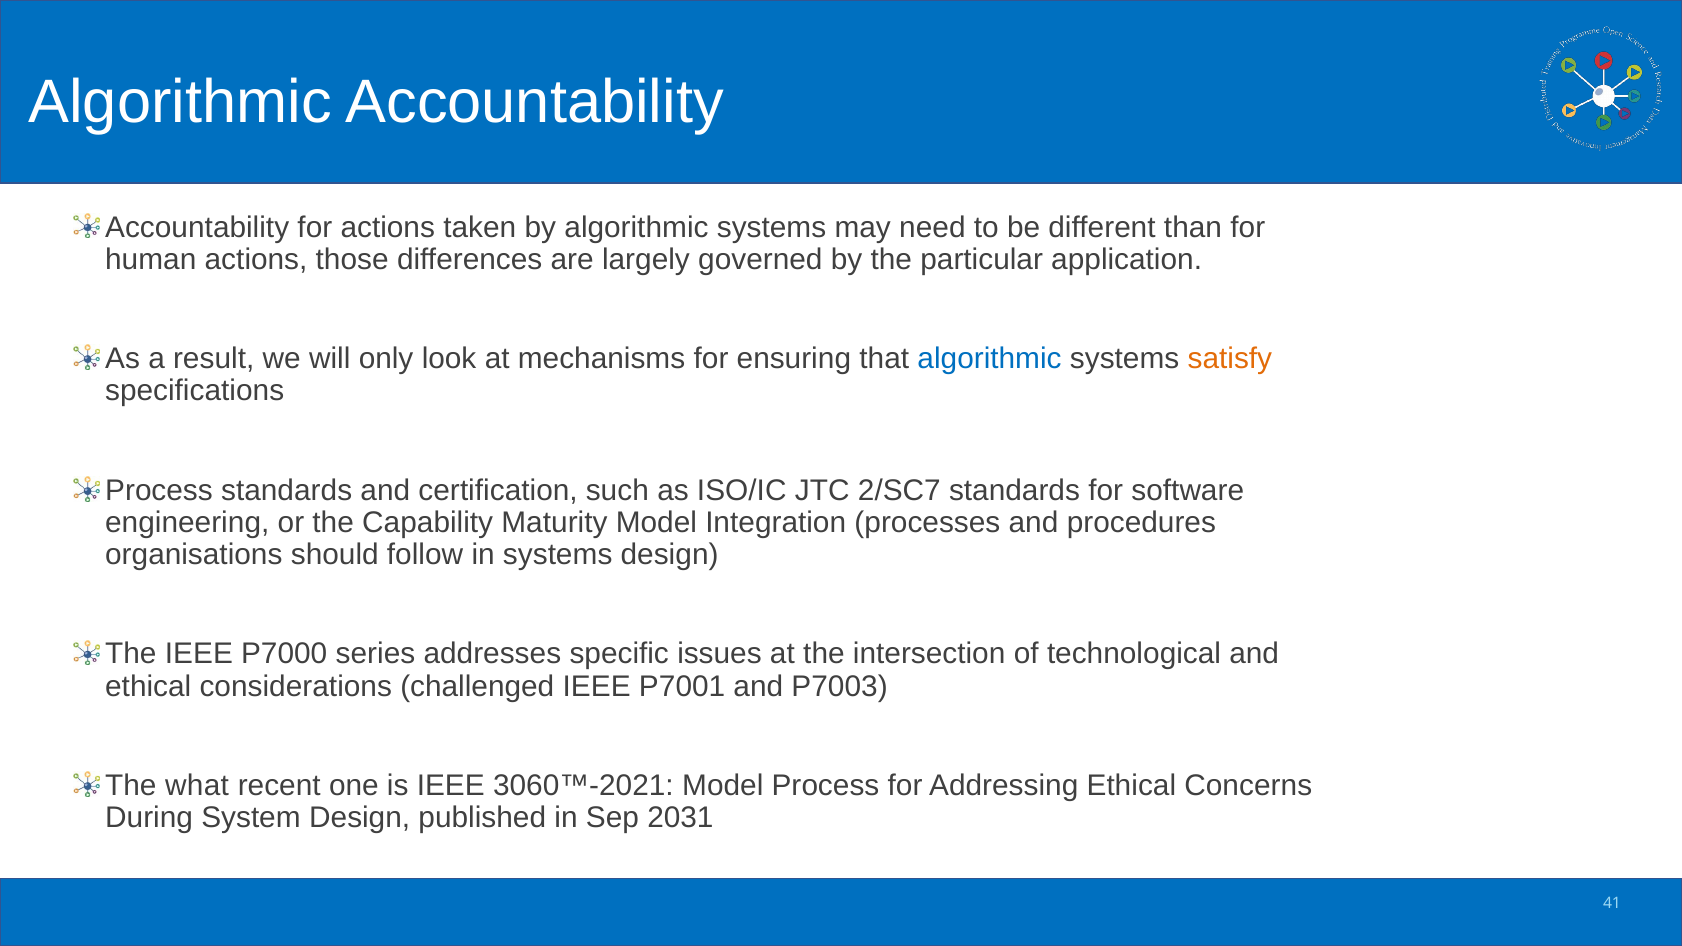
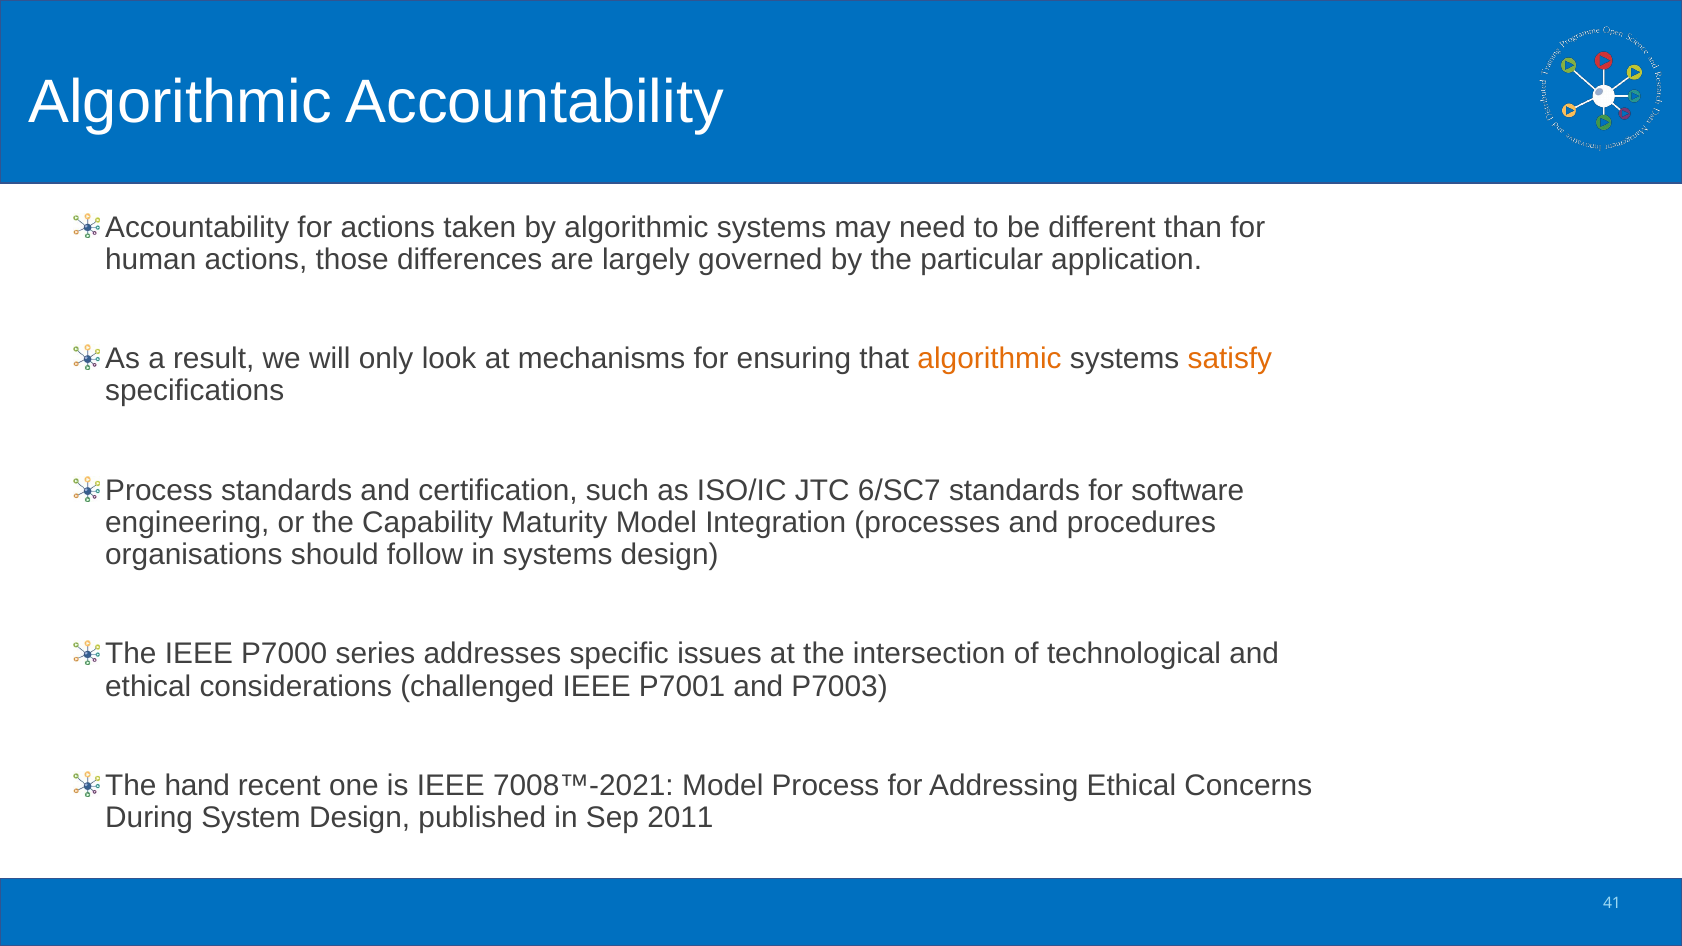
algorithmic colour: blue -> orange (990, 359)
2/SC7: 2/SC7 -> 6/SC7 (899, 490)
what: what -> hand (197, 786)
3060™-2021: 3060™-2021 -> 7008™-2021 (583, 786)
2031: 2031 -> 2011 (680, 818)
